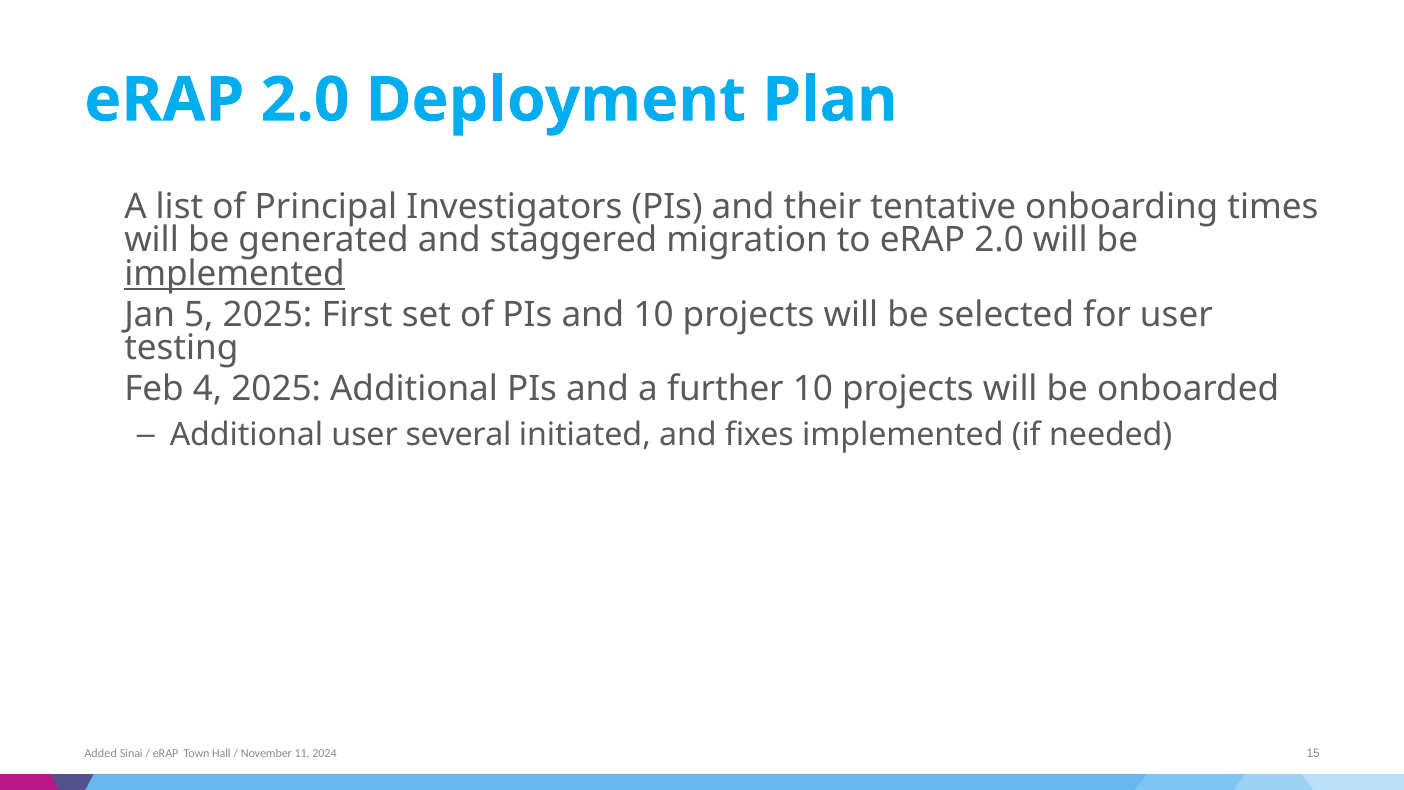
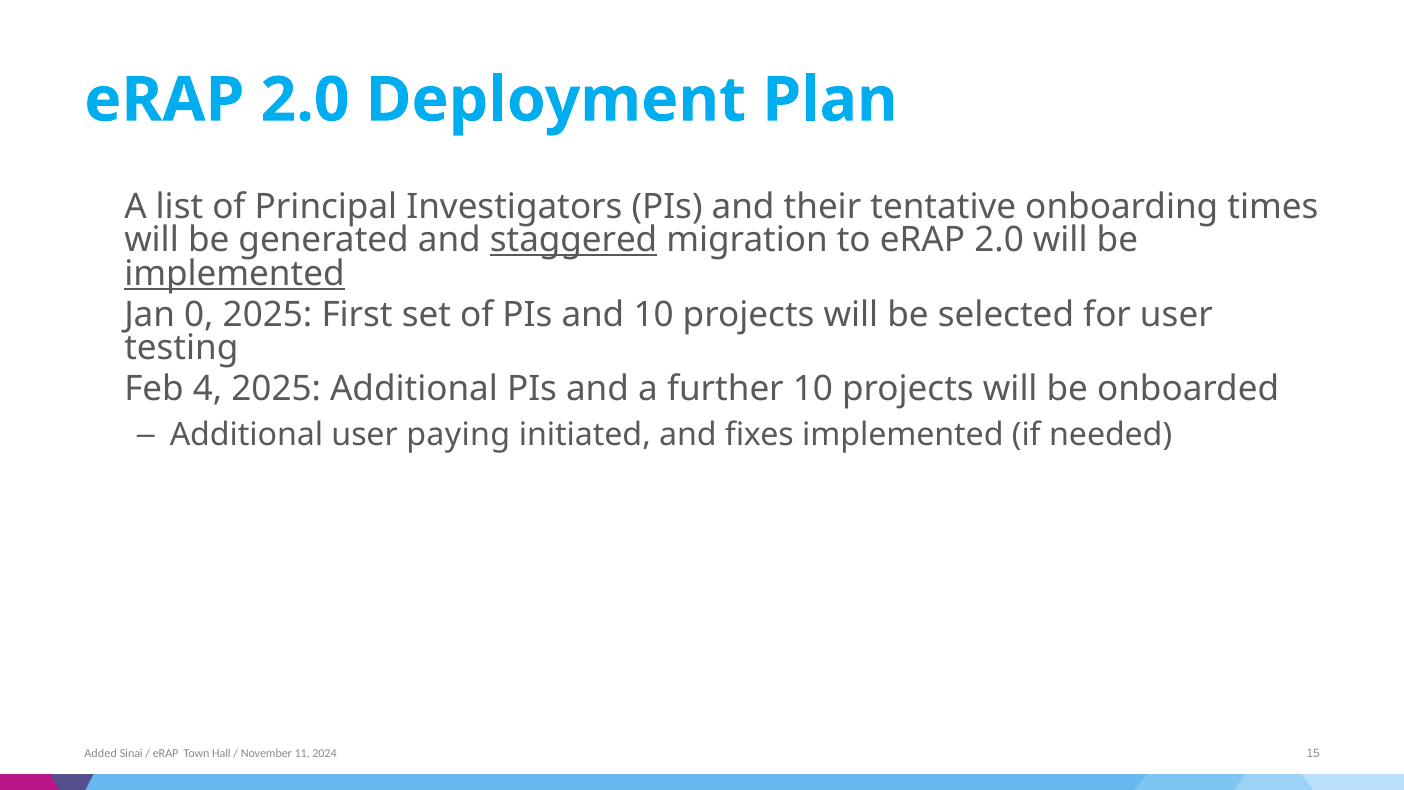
staggered underline: none -> present (574, 240)
5: 5 -> 0 (199, 314)
several: several -> paying (458, 435)
